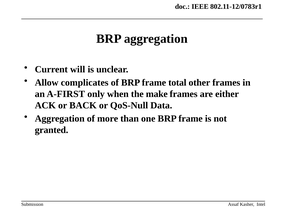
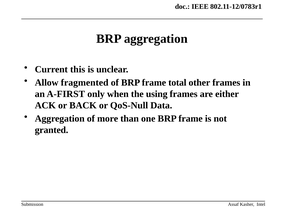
will: will -> this (78, 69)
complicates: complicates -> fragmented (85, 83)
make: make -> using (157, 94)
